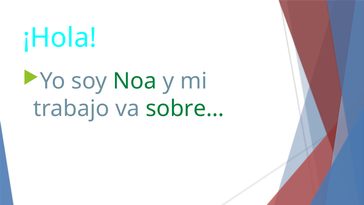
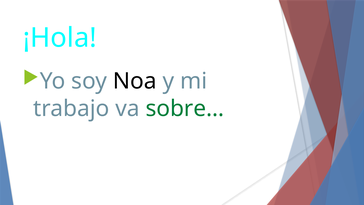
Noa colour: green -> black (135, 81)
